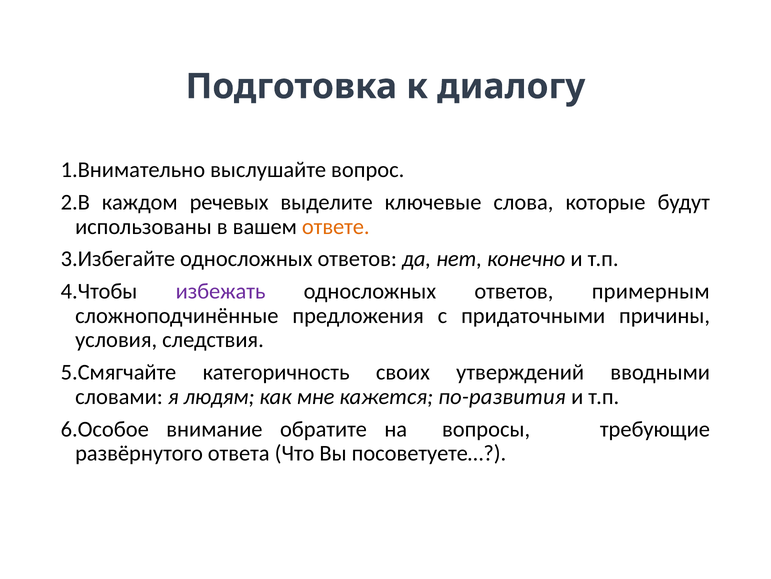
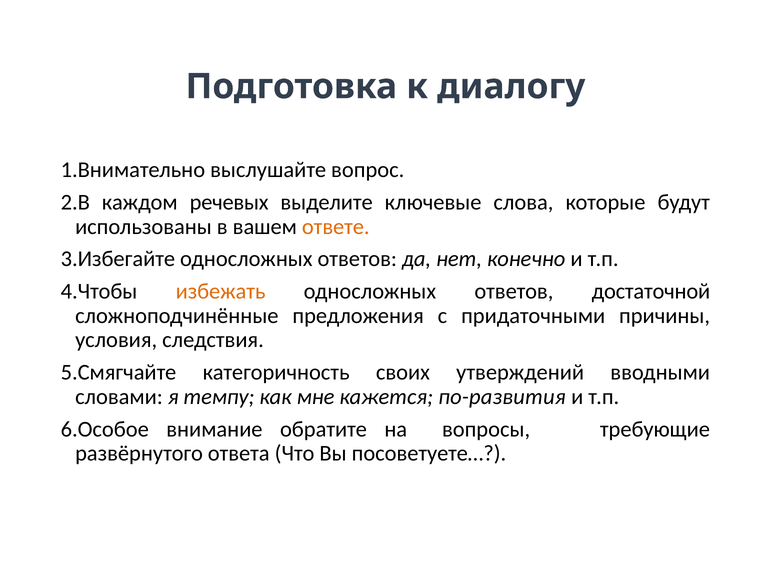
избежать colour: purple -> orange (221, 291)
примерным: примерным -> достаточной (651, 291)
людям: людям -> темпу (219, 396)
